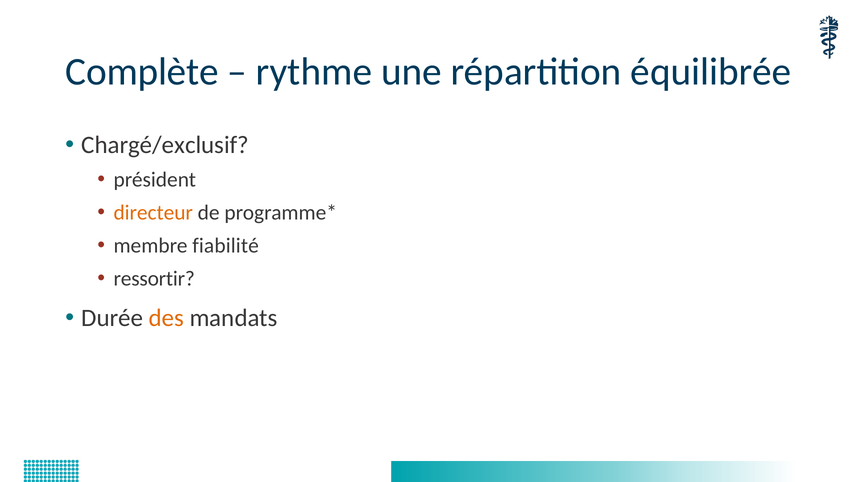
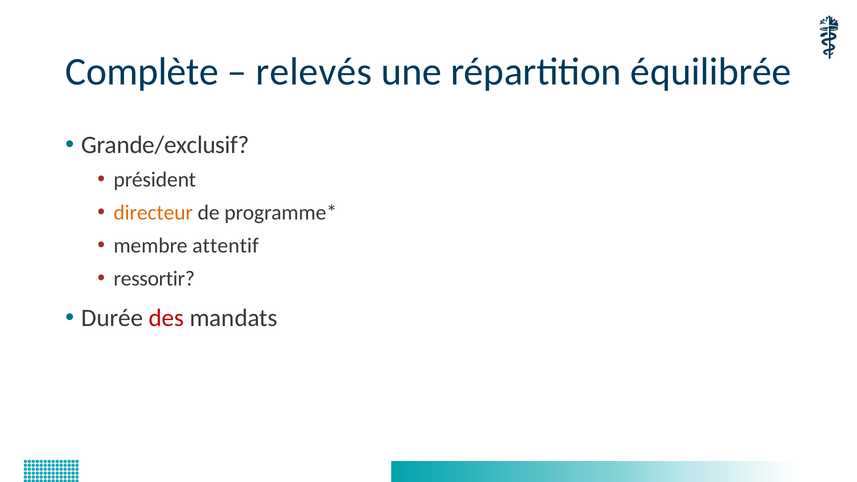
rythme: rythme -> relevés (314, 72)
Chargé/exclusif: Chargé/exclusif -> Grande/exclusif (165, 145)
fiabilité: fiabilité -> attentif (226, 246)
des colour: orange -> red (166, 318)
